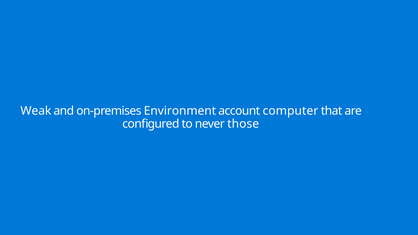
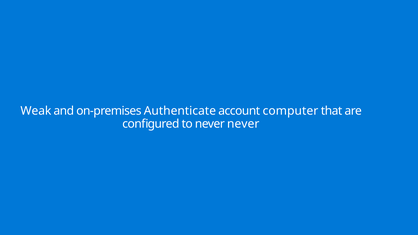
Environment: Environment -> Authenticate (180, 111)
never those: those -> never (243, 124)
